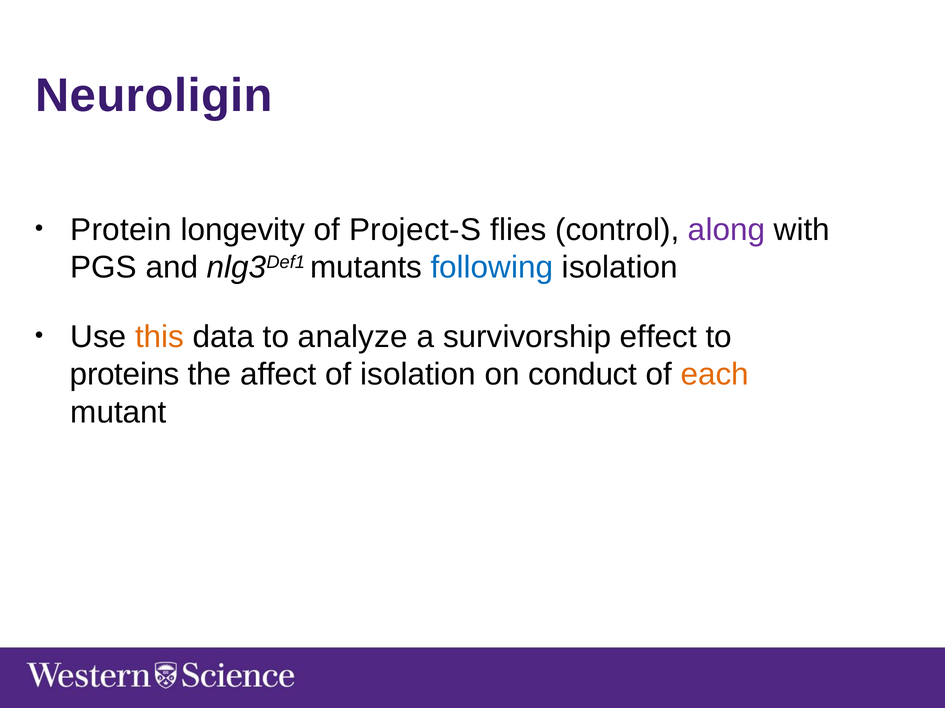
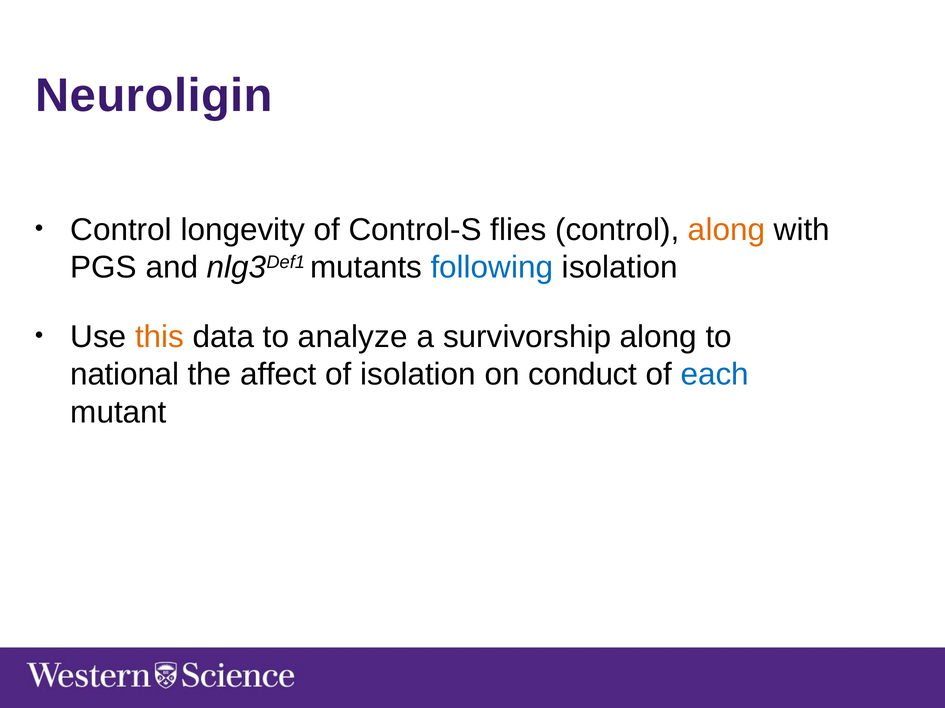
Protein: Protein -> Control (121, 230)
Project-S: Project-S -> Control-S (415, 230)
along colour: purple -> orange (727, 230)
survivorship effect: effect -> along (658, 337)
proteins: proteins -> national (125, 375)
each colour: orange -> blue (715, 375)
